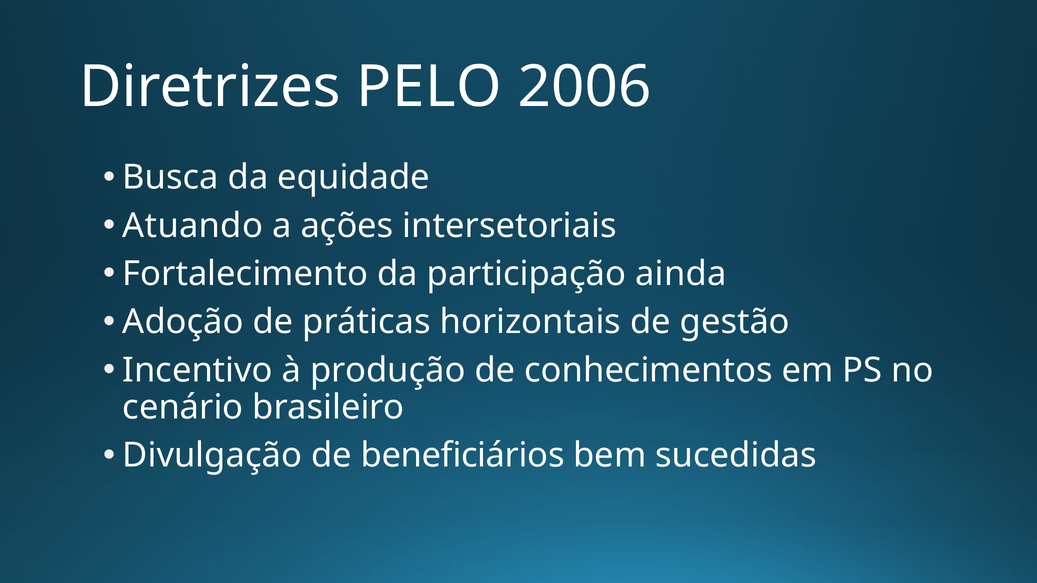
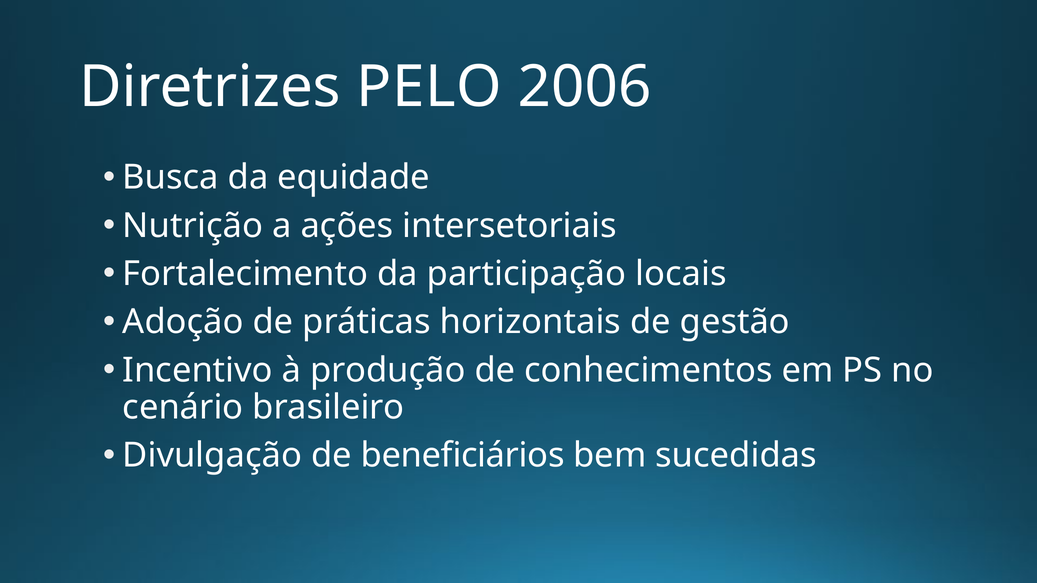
Atuando: Atuando -> Nutrição (193, 226)
ainda: ainda -> locais (681, 274)
